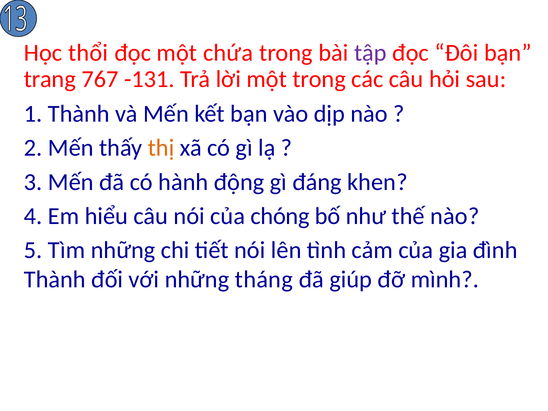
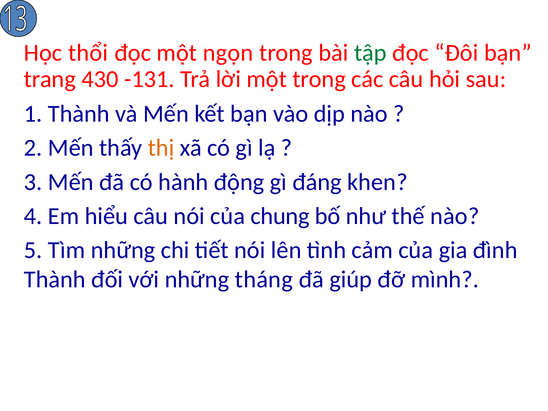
chứa: chứa -> ngọn (228, 53)
tập colour: purple -> green (370, 53)
767: 767 -> 430 (100, 79)
chóng: chóng -> chung (280, 216)
